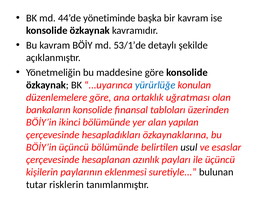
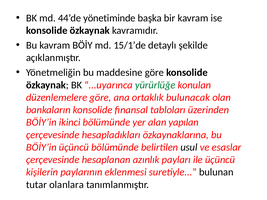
53/1’de: 53/1’de -> 15/1’de (130, 45)
yürürlüğe colour: blue -> green (155, 85)
uğratması: uğratması -> bulunacak (188, 98)
risklerin: risklerin -> olanlara (67, 185)
